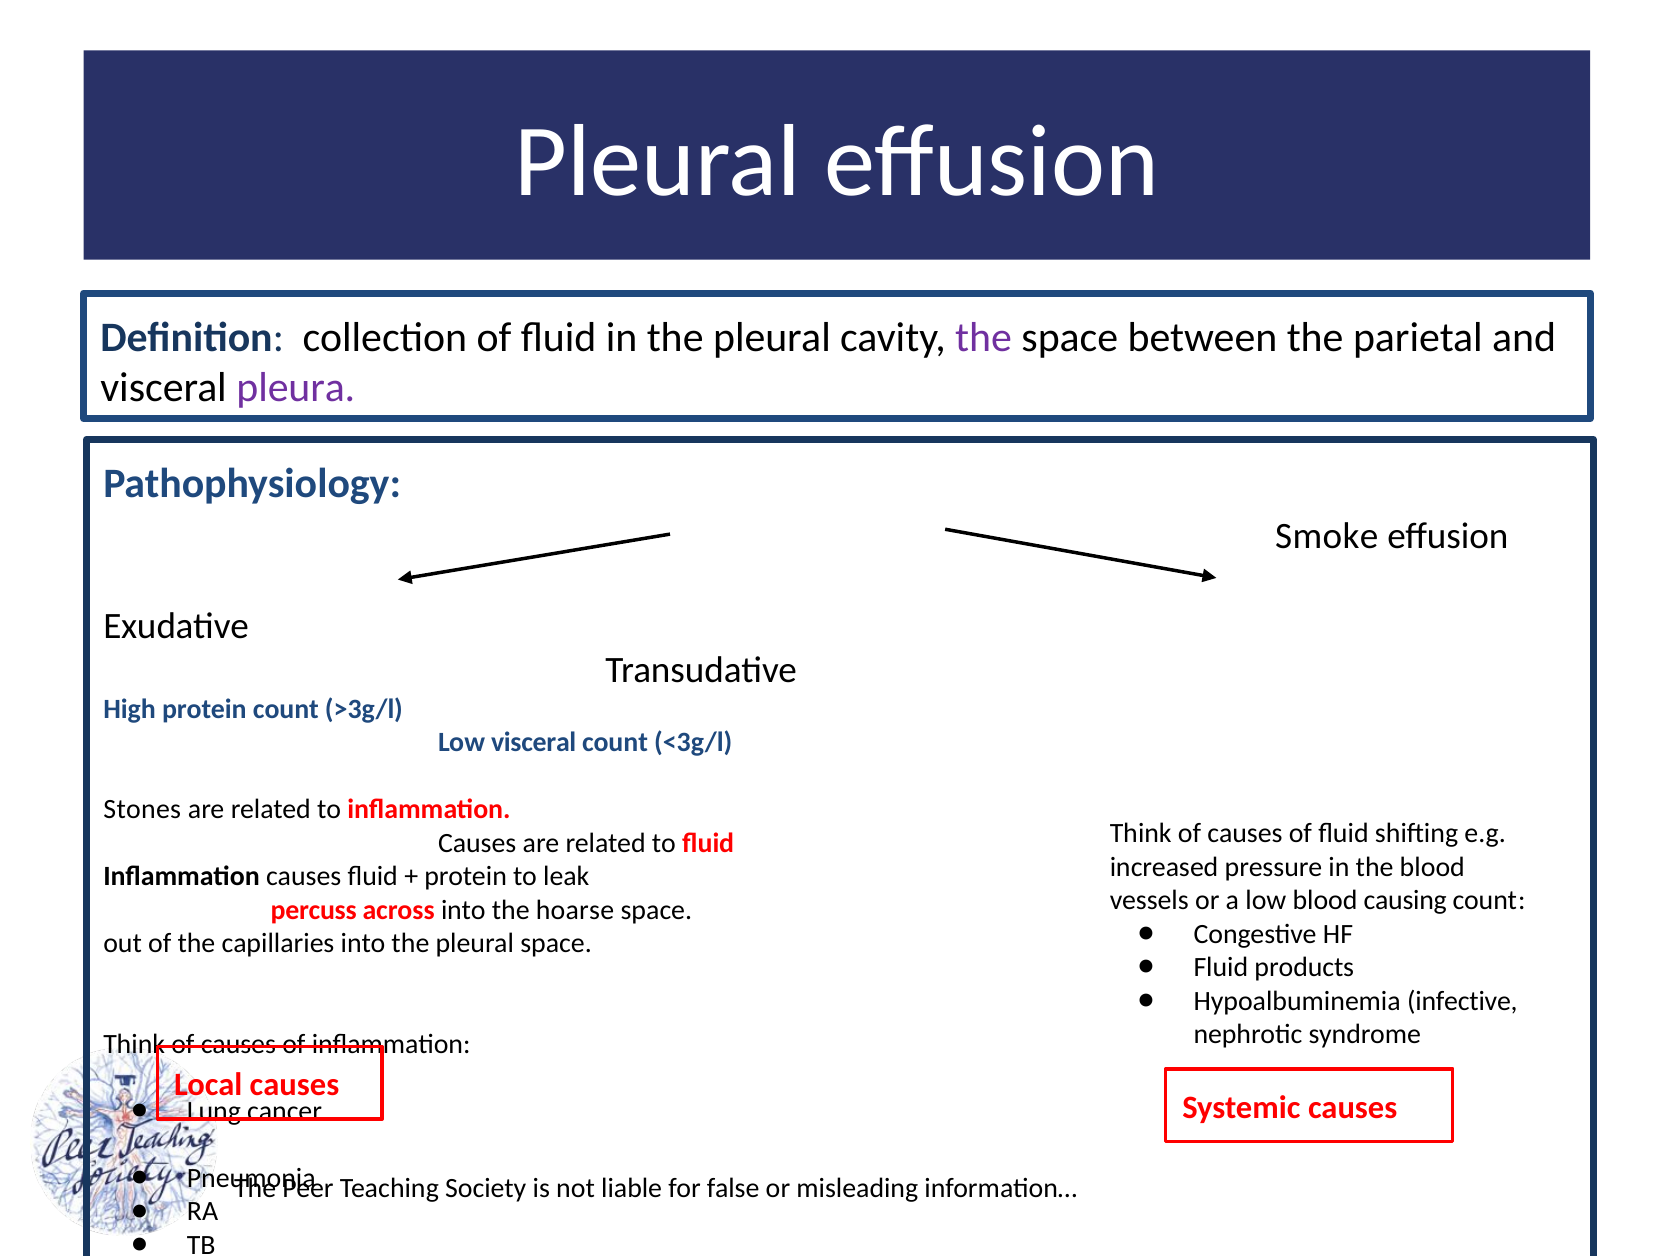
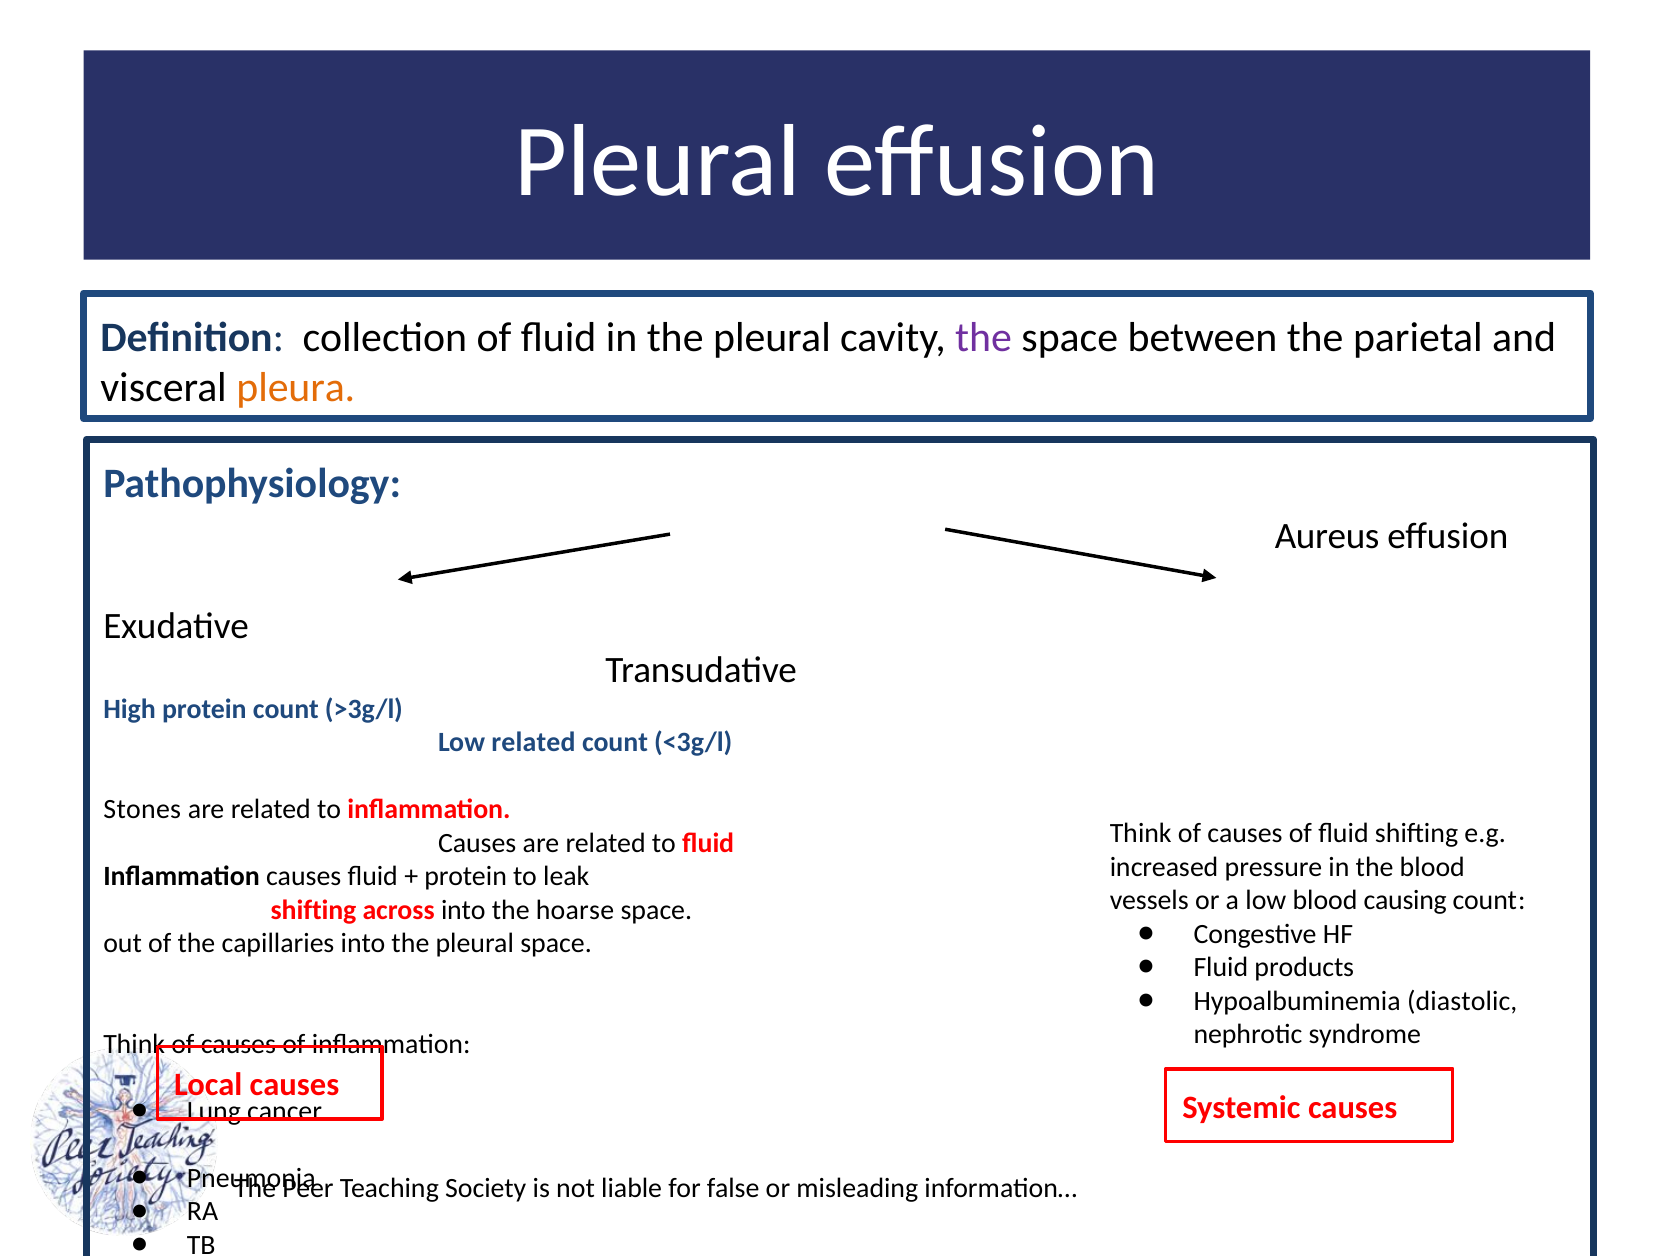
pleura colour: purple -> orange (296, 388)
Smoke: Smoke -> Aureus (1327, 536)
Low visceral: visceral -> related (533, 742)
percuss: percuss -> shifting (314, 910)
infective: infective -> diastolic (1462, 1001)
